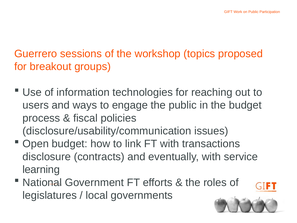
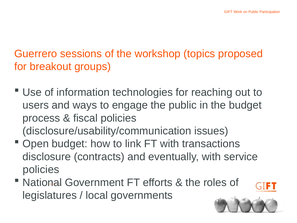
learning: learning -> policies (41, 169)
